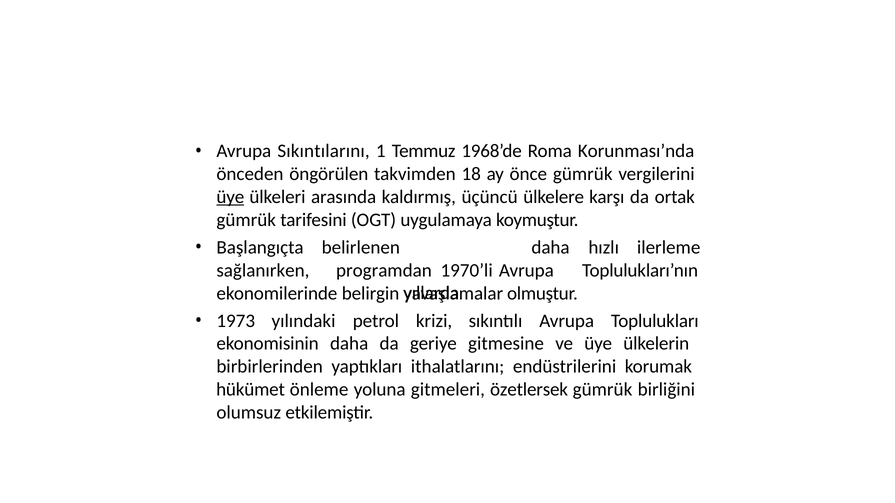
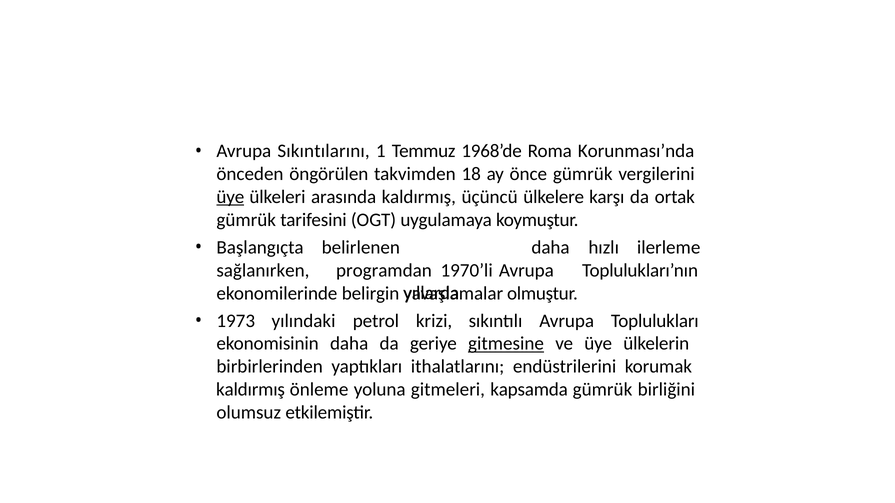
gitmesine underline: none -> present (506, 344)
hükümet: hükümet -> kaldırmış (251, 390)
özetlersek: özetlersek -> kapsamda (529, 390)
